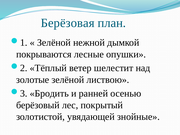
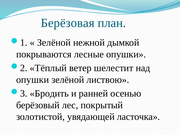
золотые: золотые -> опушки (33, 80)
знойные: знойные -> ласточка (138, 117)
